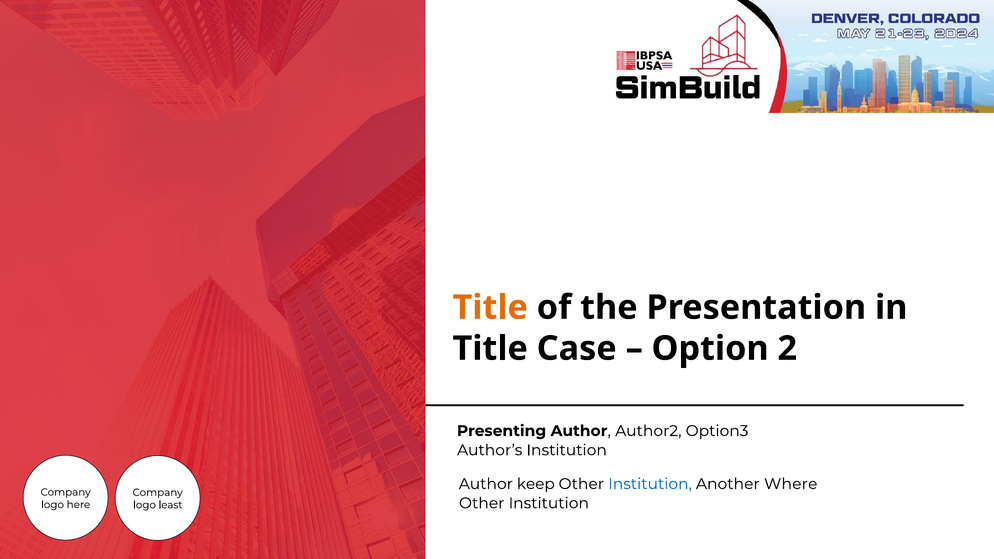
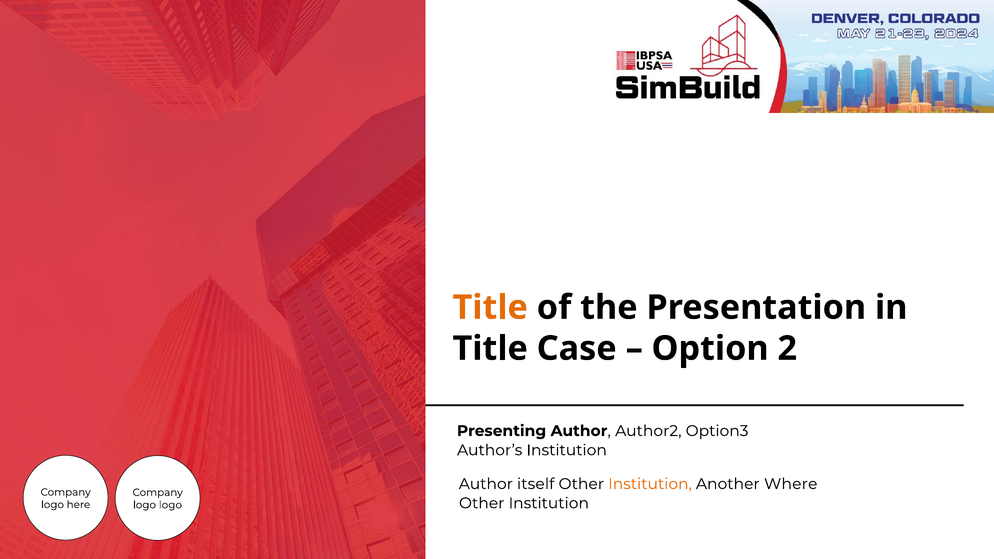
keep: keep -> itself (536, 484)
Institution colour: blue -> orange (650, 484)
logo least: least -> logo (170, 505)
